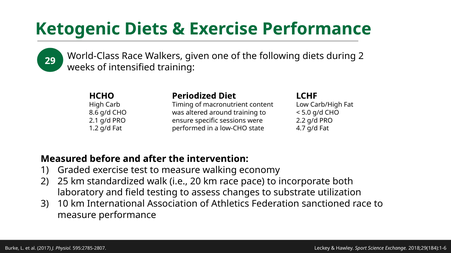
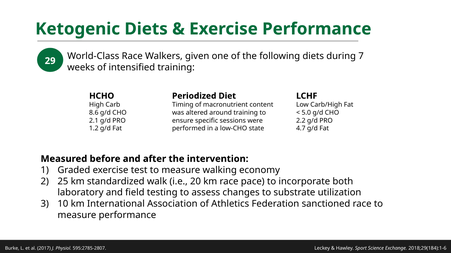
during 2: 2 -> 7 (361, 56)
